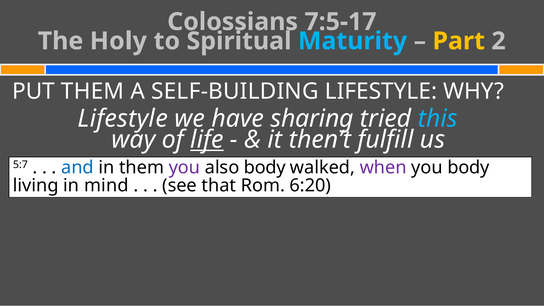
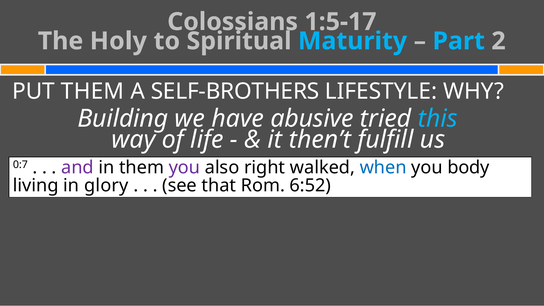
7:5-17: 7:5-17 -> 1:5-17 (340, 22)
Part colour: yellow -> light blue (459, 41)
SELF-BUILDING: SELF-BUILDING -> SELF-BROTHERS (235, 91)
Lifestyle: Lifestyle -> Building (123, 119)
sharing: sharing -> abusive (312, 119)
life underline: present -> none (207, 140)
5:7: 5:7 -> 0:7 (20, 165)
and colour: blue -> purple (77, 167)
also body: body -> right (265, 167)
when colour: purple -> blue (383, 167)
mind: mind -> glory (106, 186)
6:20: 6:20 -> 6:52 (310, 186)
